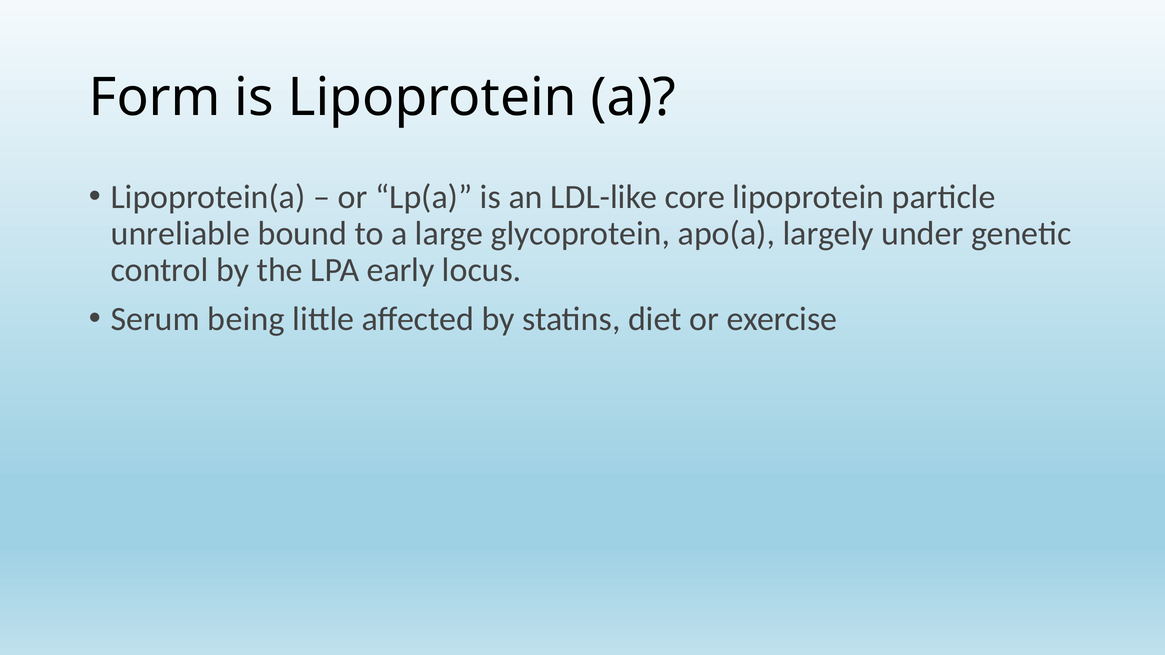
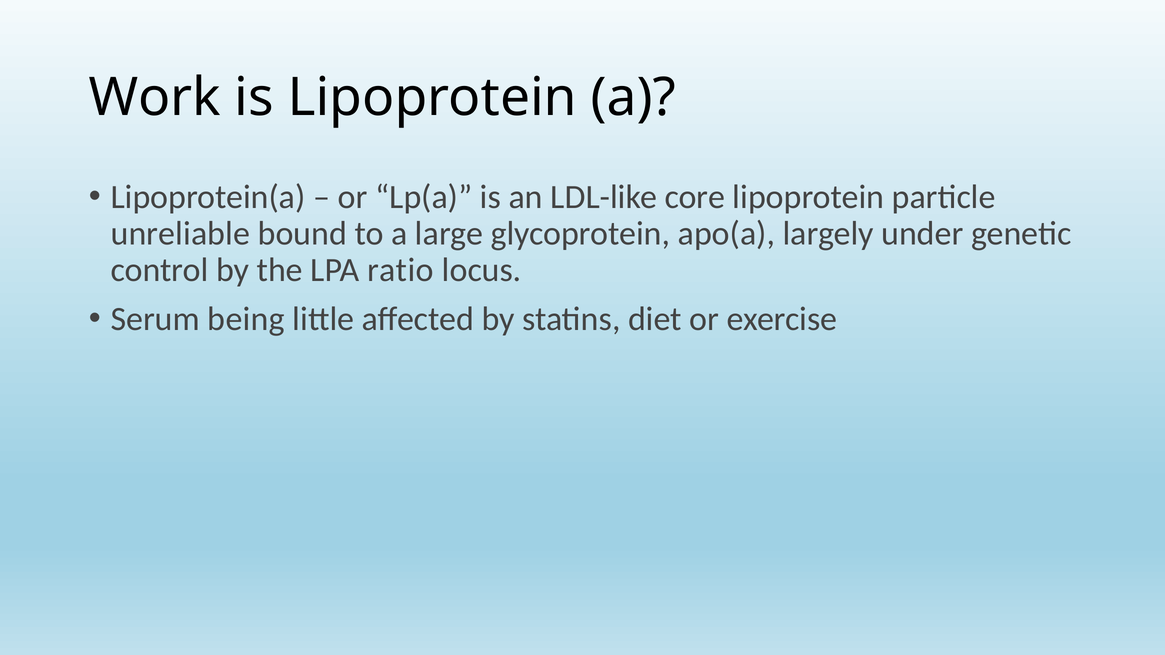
Form: Form -> Work (155, 98)
early: early -> ratio (400, 270)
